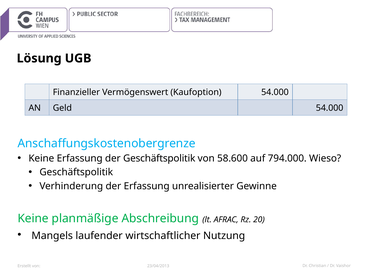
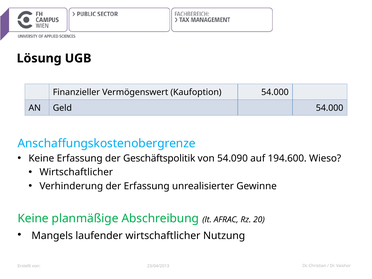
58.600: 58.600 -> 54.090 (232, 158)
794.000: 794.000 -> 194.600 (287, 158)
Geschäftspolitik: Geschäftspolitik -> Wirtschaftlicher (76, 172)
